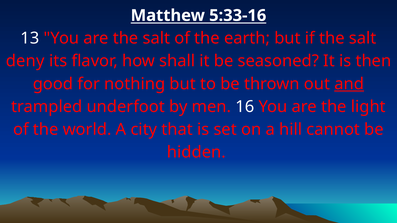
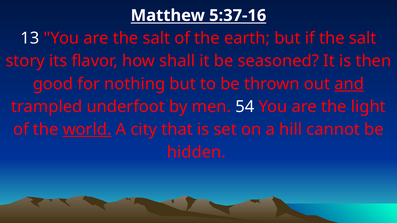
5:33-16: 5:33-16 -> 5:37-16 (238, 16)
deny: deny -> story (25, 61)
16: 16 -> 54 (245, 107)
world underline: none -> present (87, 130)
